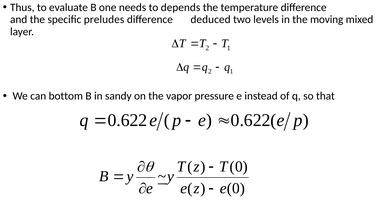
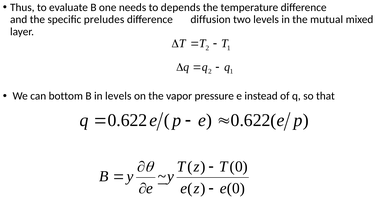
deduced: deduced -> diffusion (211, 20)
moving: moving -> mutual (327, 20)
in sandy: sandy -> levels (118, 96)
